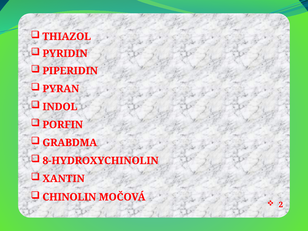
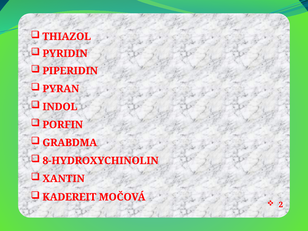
CHINOLIN: CHINOLIN -> KADEREIT (69, 197)
